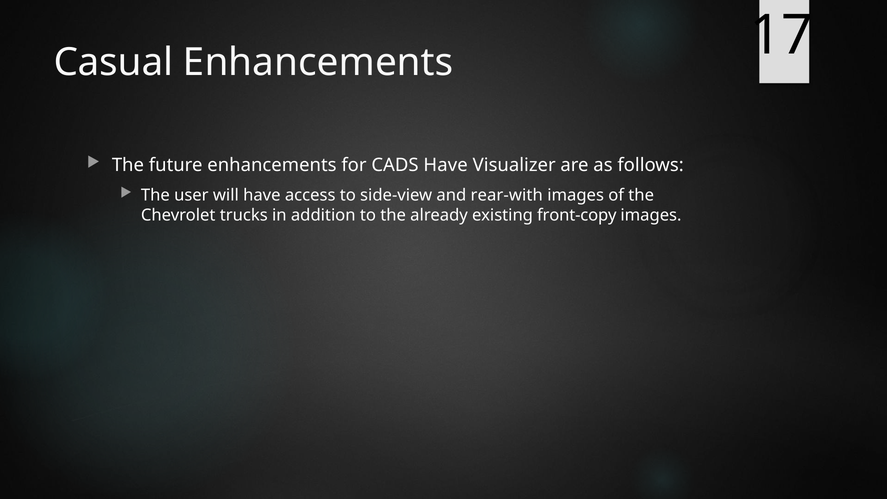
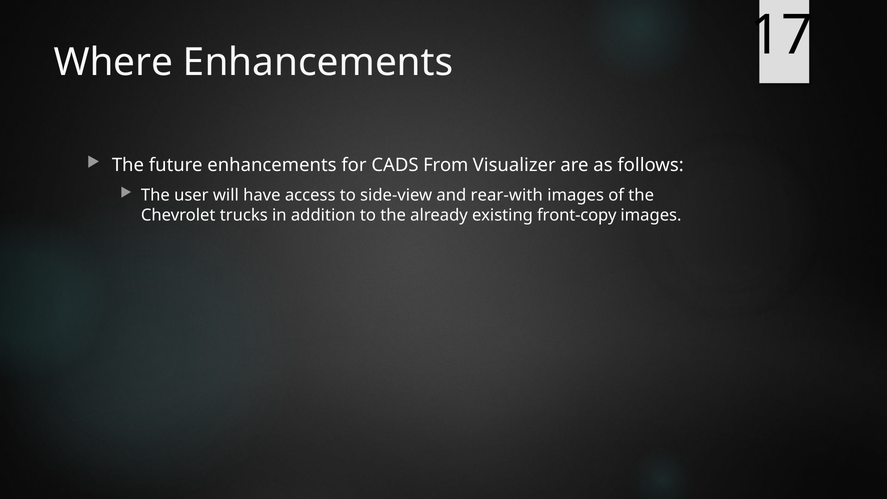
Casual: Casual -> Where (113, 62)
CADS Have: Have -> From (446, 165)
